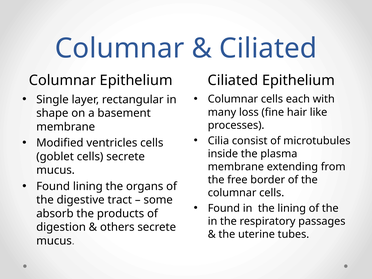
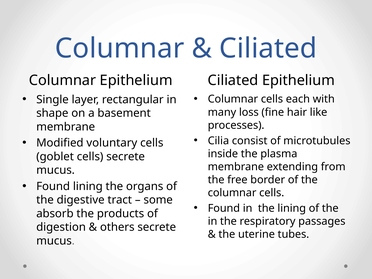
ventricles: ventricles -> voluntary (112, 143)
